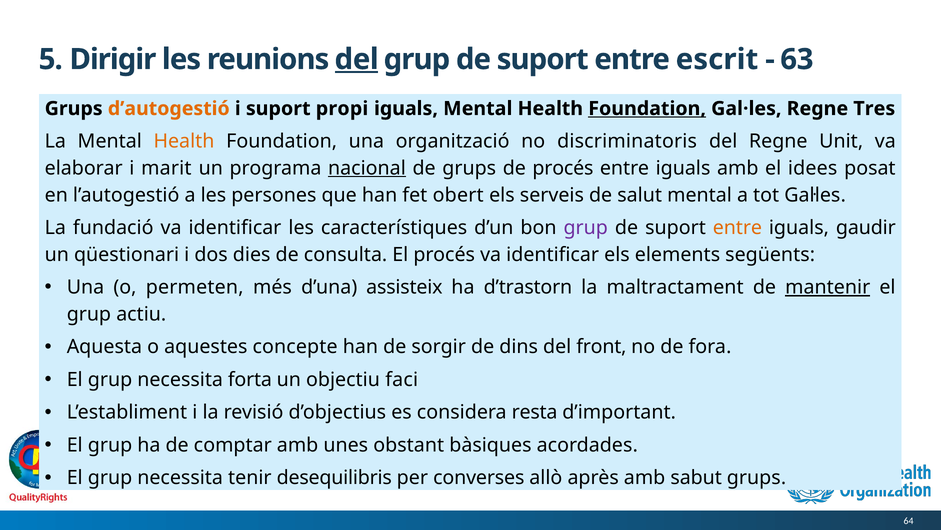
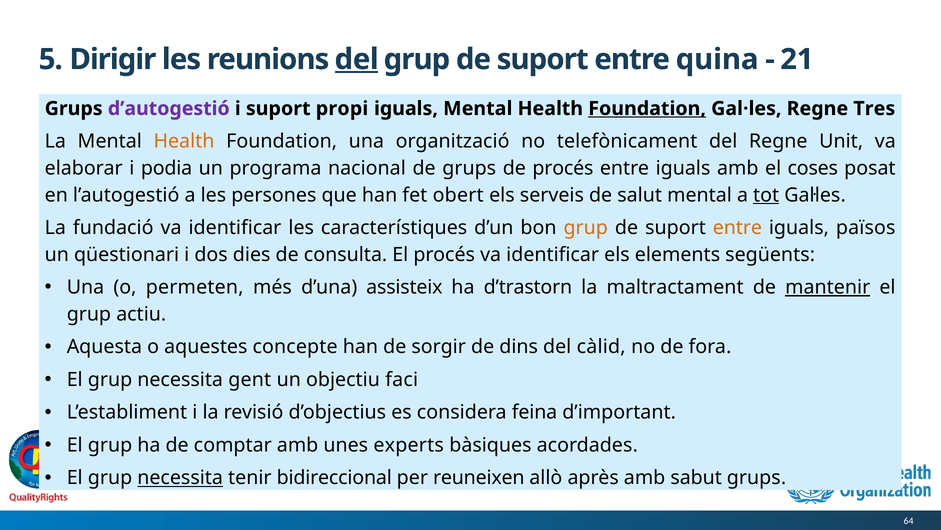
escrit: escrit -> quina (717, 59)
63: 63 -> 21 (797, 59)
d’autogestió colour: orange -> purple (169, 108)
discriminatoris: discriminatoris -> telefònicament (627, 141)
marit: marit -> podia (167, 168)
nacional underline: present -> none (367, 168)
idees: idees -> coses (813, 168)
tot underline: none -> present (766, 195)
grup colour: purple -> orange (586, 227)
gaudir: gaudir -> països (866, 227)
front: front -> càlid (601, 347)
forta: forta -> gent (250, 379)
resta: resta -> feina (535, 412)
obstant: obstant -> experts (409, 445)
necessita underline: none -> present (180, 477)
desequilibris: desequilibris -> bidireccional (334, 477)
converses: converses -> reuneixen (479, 477)
